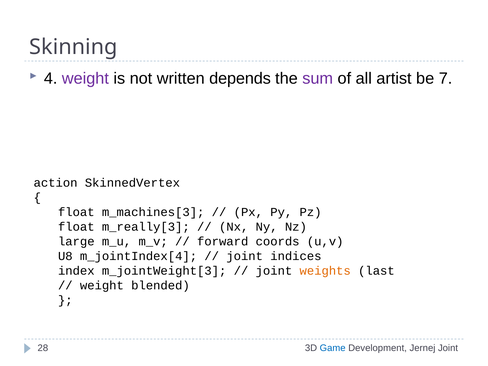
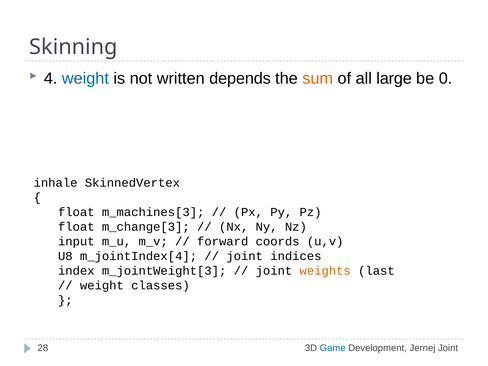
weight colour: purple -> blue (85, 78)
sum colour: purple -> orange (318, 78)
artist: artist -> large (394, 78)
7: 7 -> 0 (446, 78)
action: action -> inhale (56, 183)
m_really[3: m_really[3 -> m_change[3 (146, 227)
large: large -> input (76, 242)
blended: blended -> classes (160, 285)
